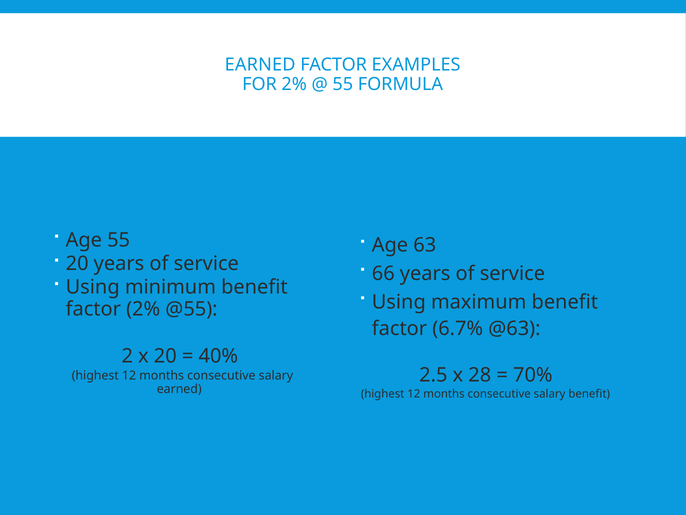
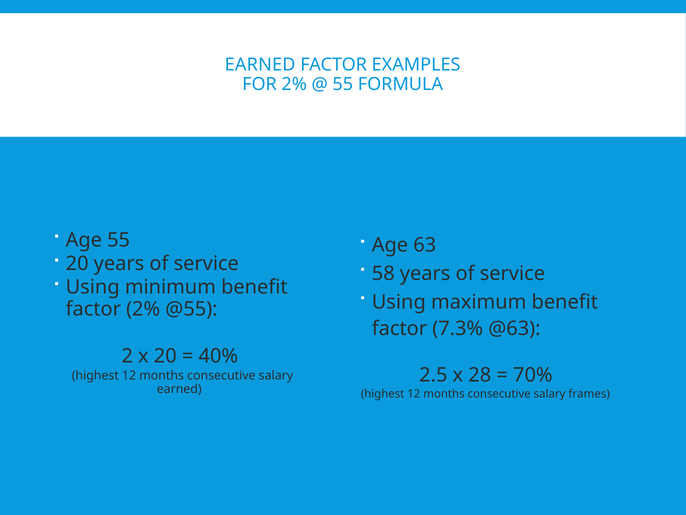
66: 66 -> 58 (383, 273)
6.7%: 6.7% -> 7.3% (458, 328)
salary benefit: benefit -> frames (589, 394)
